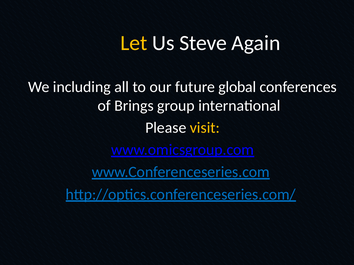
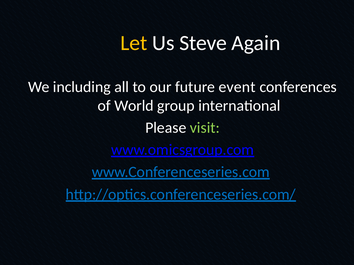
global: global -> event (237, 87)
Brings: Brings -> World (134, 106)
visit colour: yellow -> light green (205, 128)
